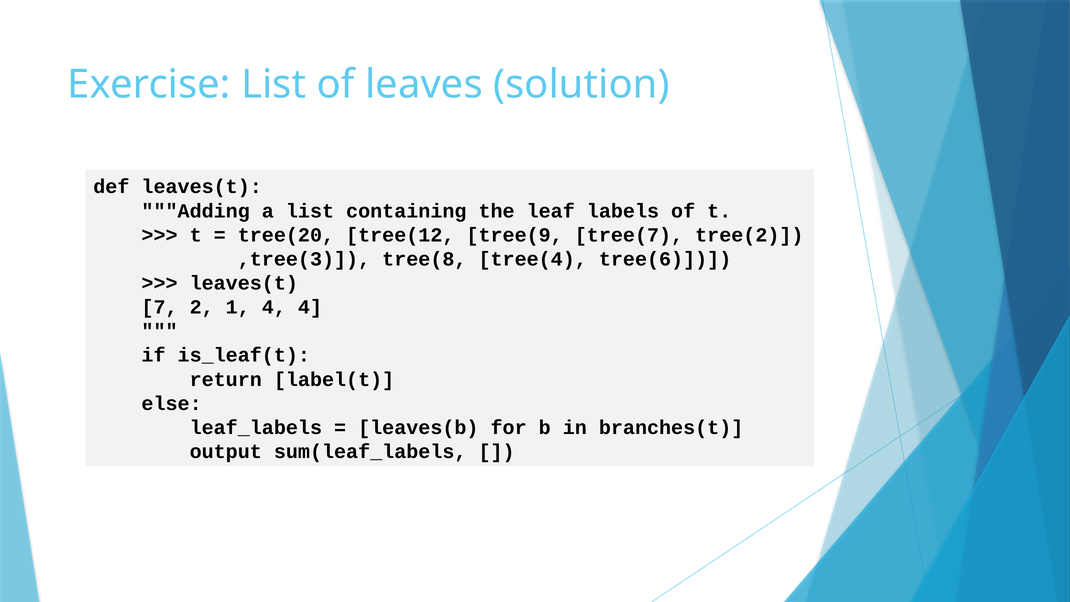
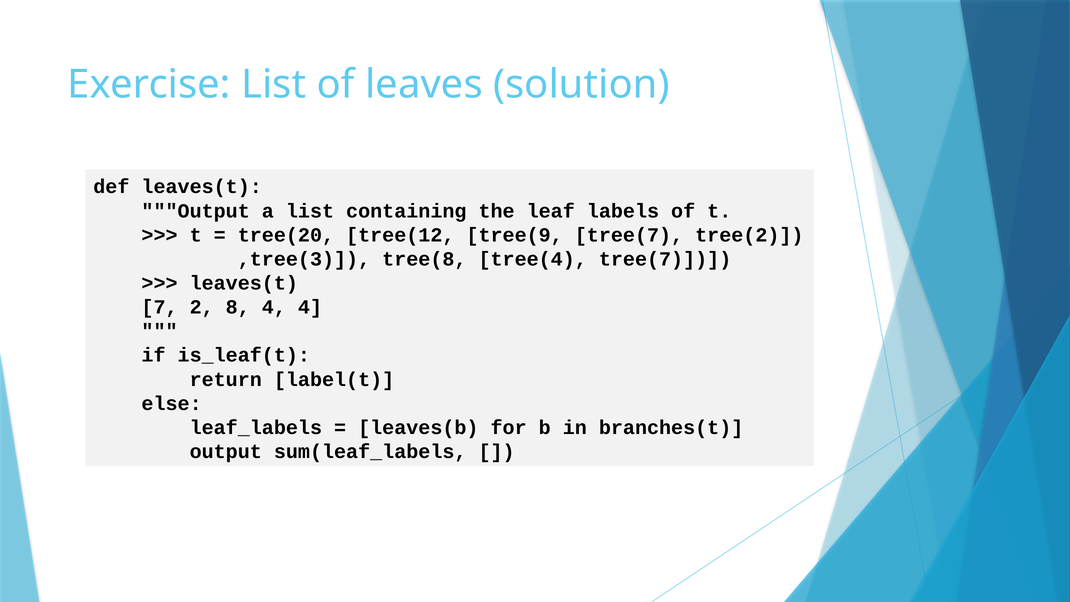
Adding: Adding -> Output (196, 211)
tree(4 tree(6: tree(6 -> tree(7 (665, 259)
1: 1 -> 8 (238, 307)
